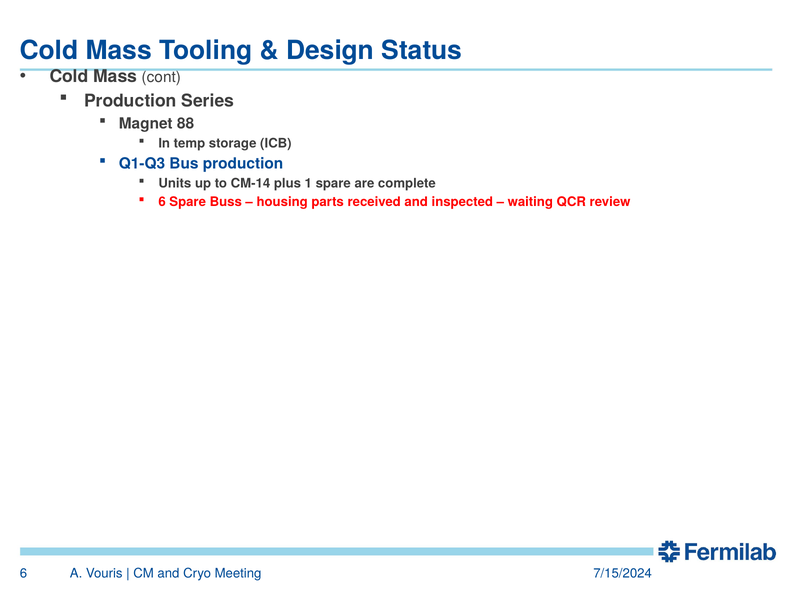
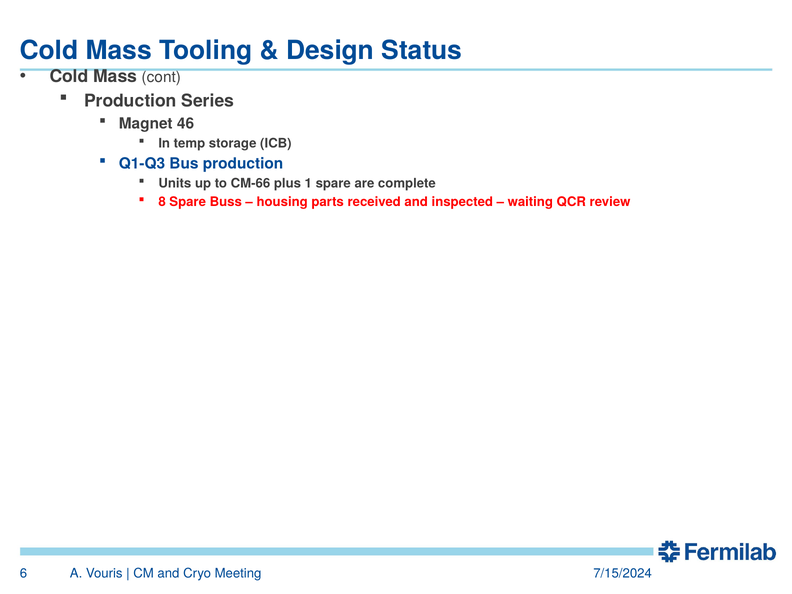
88: 88 -> 46 (186, 124)
CM-14: CM-14 -> CM-66 (250, 184)
6: 6 -> 8 (162, 202)
